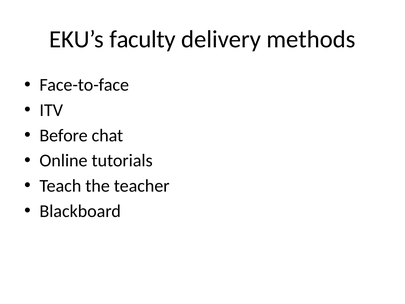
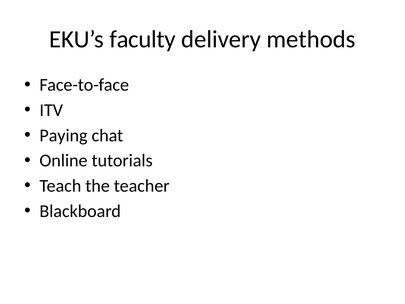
Before: Before -> Paying (64, 135)
